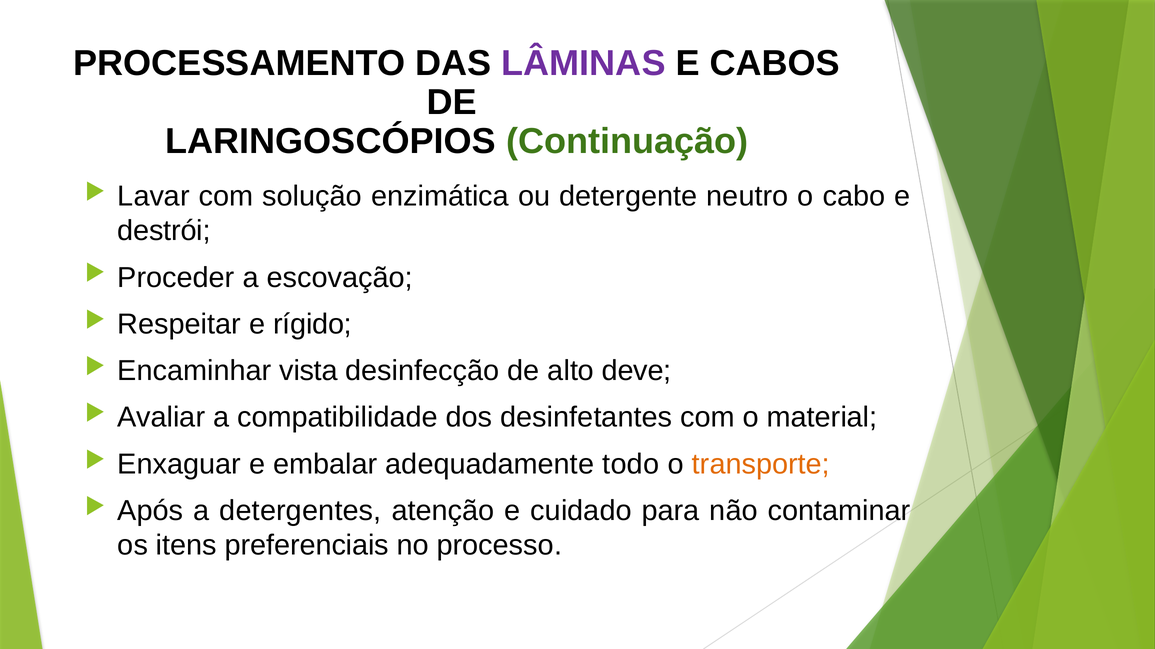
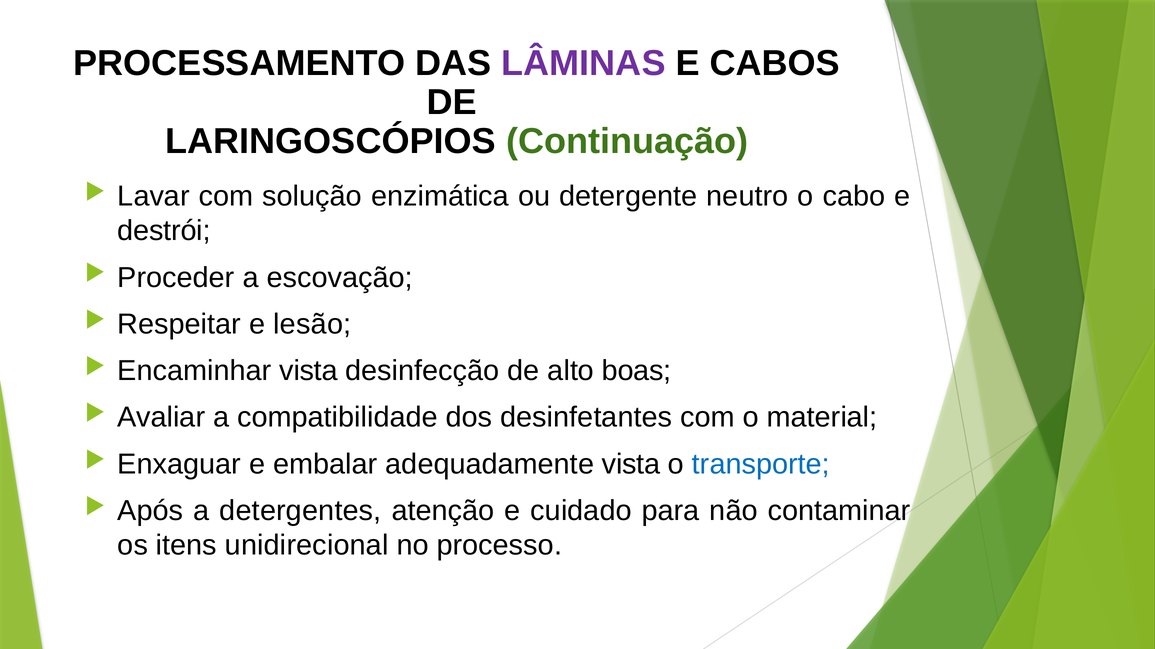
rígido: rígido -> lesão (312, 324)
deve: deve -> boas (637, 371)
adequadamente todo: todo -> vista (631, 465)
transporte colour: orange -> blue (761, 465)
preferenciais: preferenciais -> unidirecional (307, 546)
